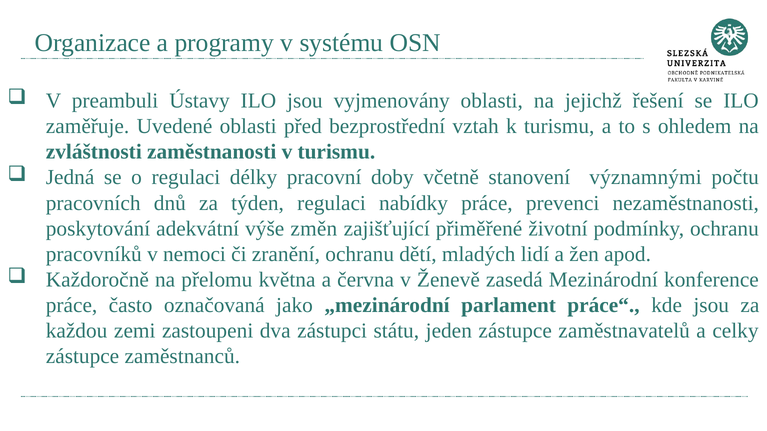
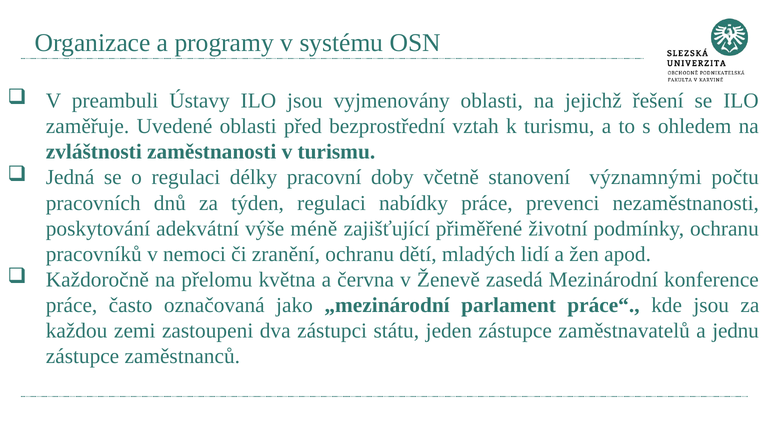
změn: změn -> méně (314, 229)
celky: celky -> jednu (736, 331)
